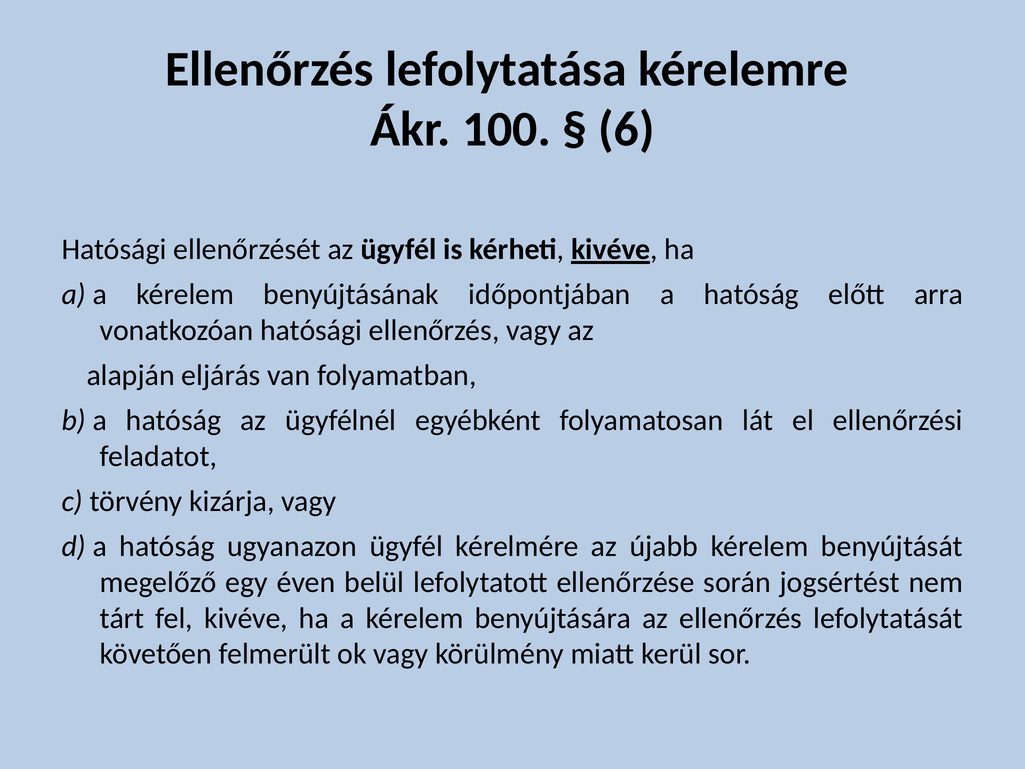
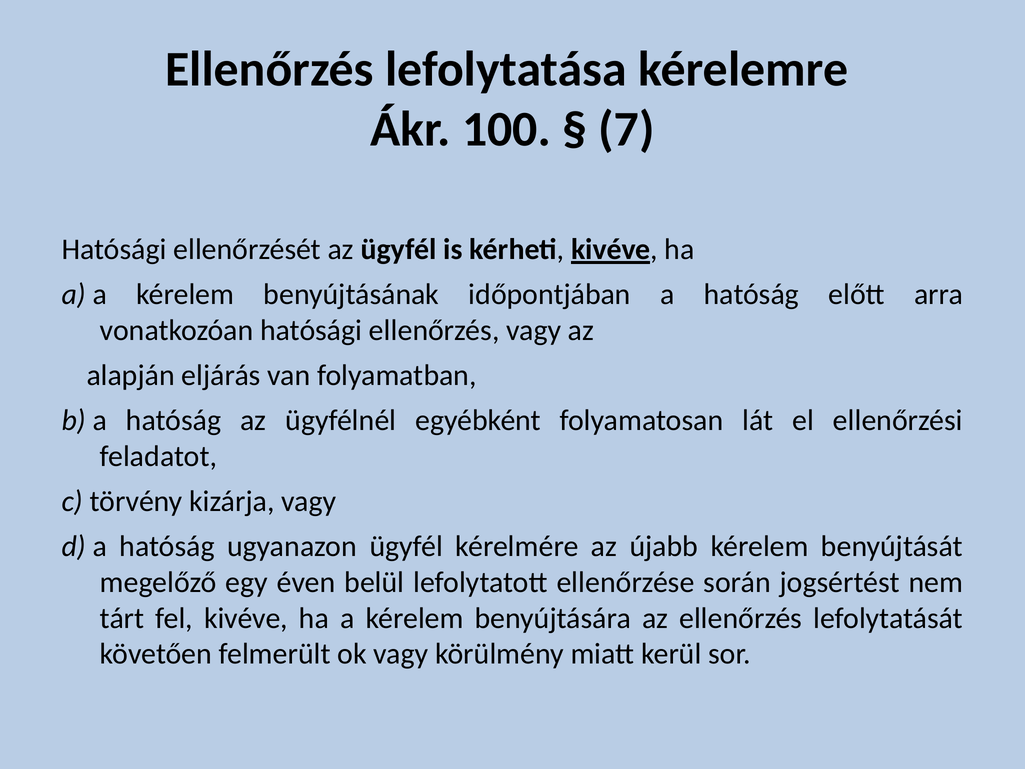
6: 6 -> 7 (626, 129)
